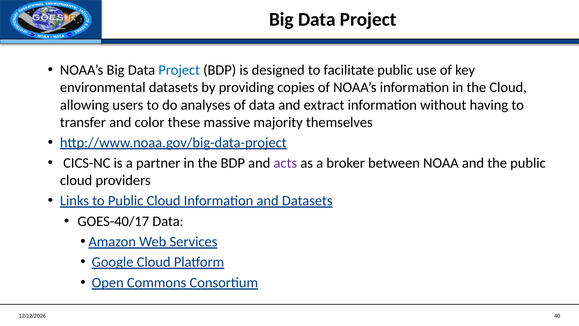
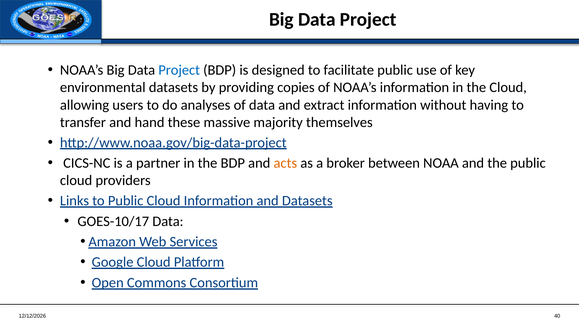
color: color -> hand (150, 122)
acts colour: purple -> orange (285, 163)
GOES-40/17: GOES-40/17 -> GOES-10/17 (113, 221)
